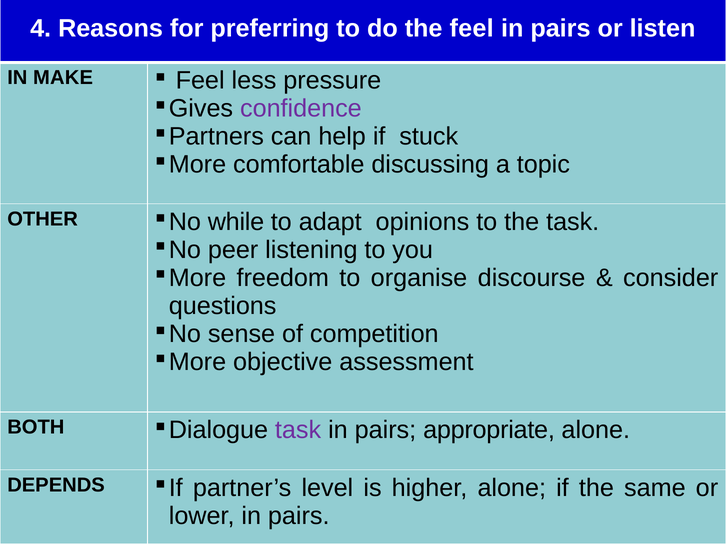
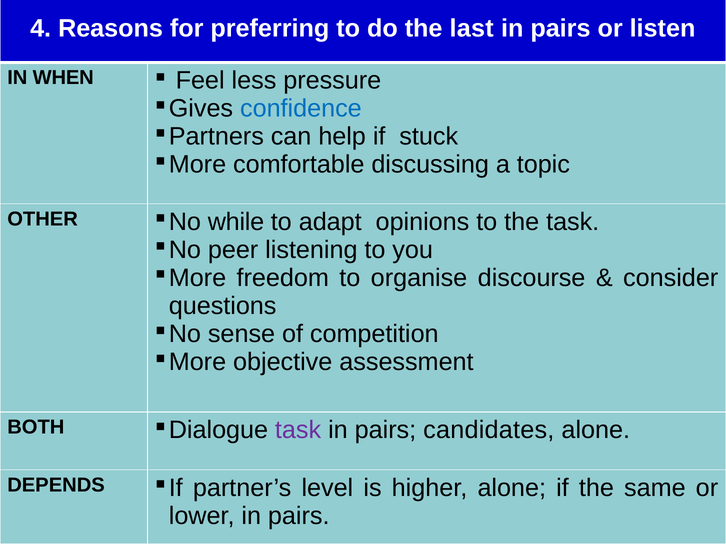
the feel: feel -> last (472, 29)
MAKE: MAKE -> WHEN (63, 78)
confidence colour: purple -> blue (301, 109)
appropriate: appropriate -> candidates (489, 430)
